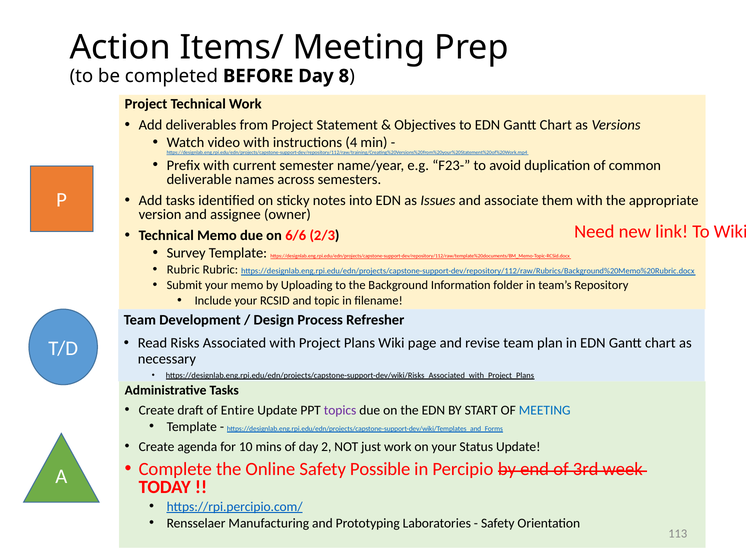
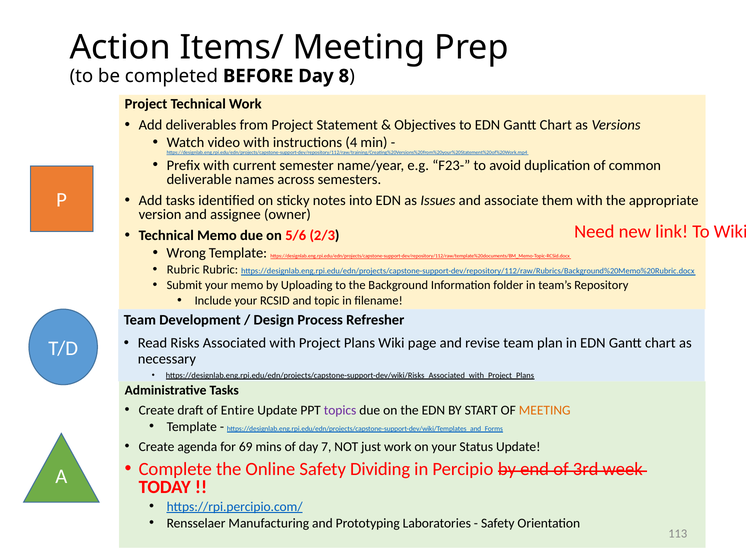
6/6: 6/6 -> 5/6 (296, 236)
Survey: Survey -> Wrong (186, 253)
MEETING colour: blue -> orange (545, 411)
10: 10 -> 69 (246, 447)
2: 2 -> 7 (326, 447)
Possible: Possible -> Dividing (380, 470)
